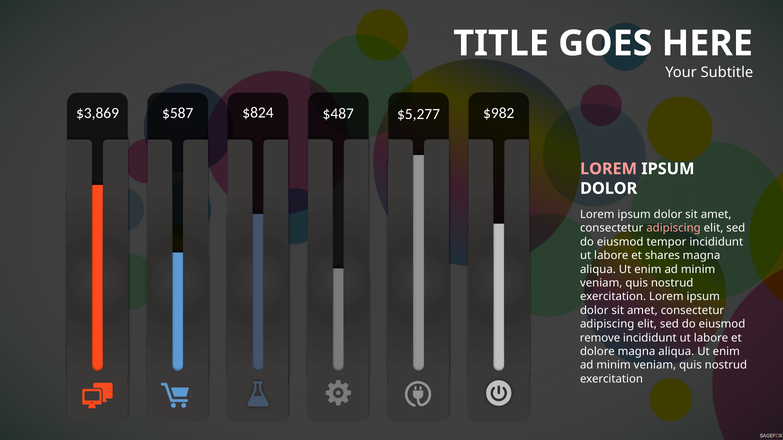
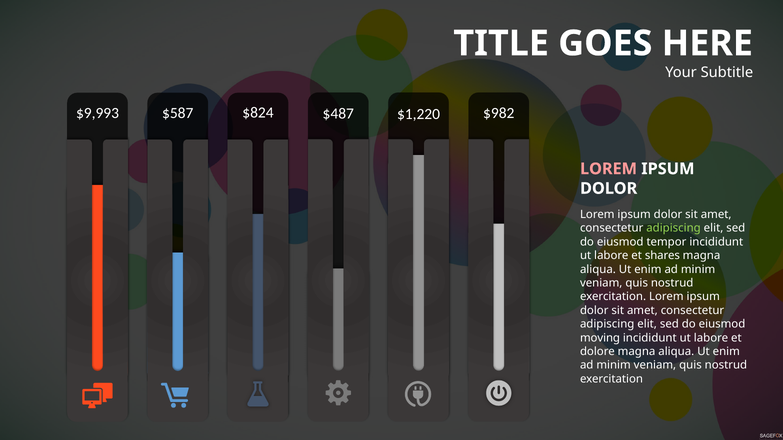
$3,869: $3,869 -> $9,993 (98, 113)
$5,277: $5,277 -> $1,220 (419, 114)
adipiscing colour: pink -> light green (674, 228)
remove: remove -> moving (600, 338)
